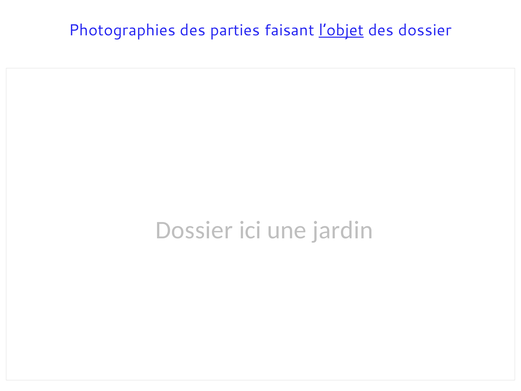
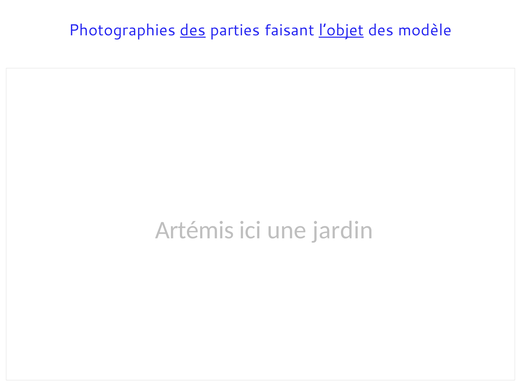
des underline: none -> present (193, 30)
des dossier: dossier -> modèle (425, 30)
Dossier: Dossier -> Artémis (194, 230)
